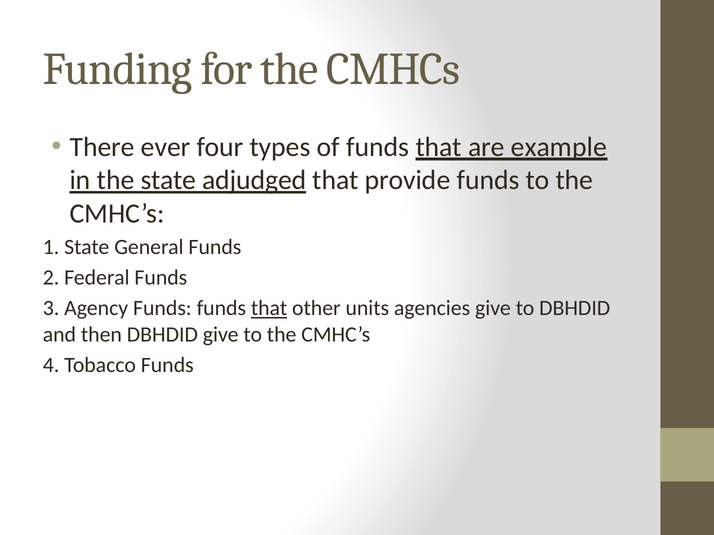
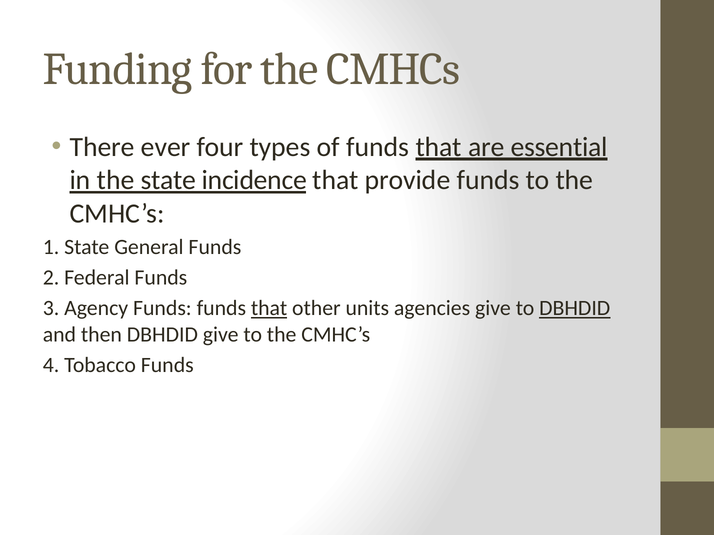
example: example -> essential (559, 147)
adjudged: adjudged -> incidence (254, 180)
DBHDID underline: none -> present (575, 309)
